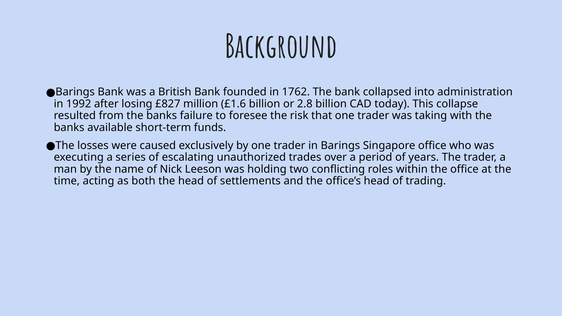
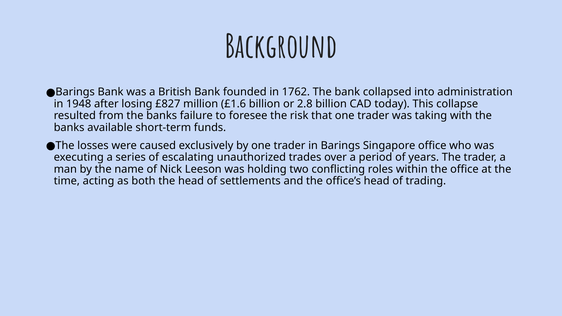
1992: 1992 -> 1948 (79, 104)
